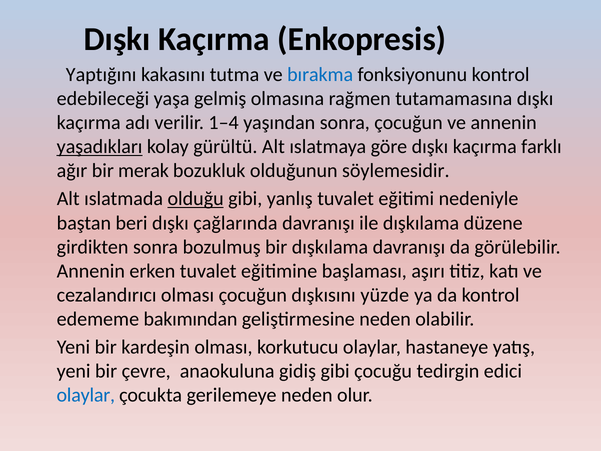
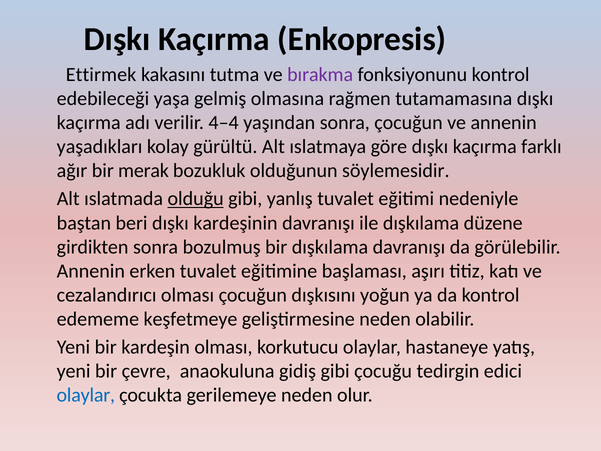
Yaptığını: Yaptığını -> Ettirmek (101, 75)
bırakma colour: blue -> purple (320, 75)
1–4: 1–4 -> 4–4 (224, 123)
yaşadıkları underline: present -> none (100, 147)
çağlarında: çağlarında -> kardeşinin (235, 223)
yüzde: yüzde -> yoğun (385, 295)
bakımından: bakımından -> keşfetmeye (190, 319)
